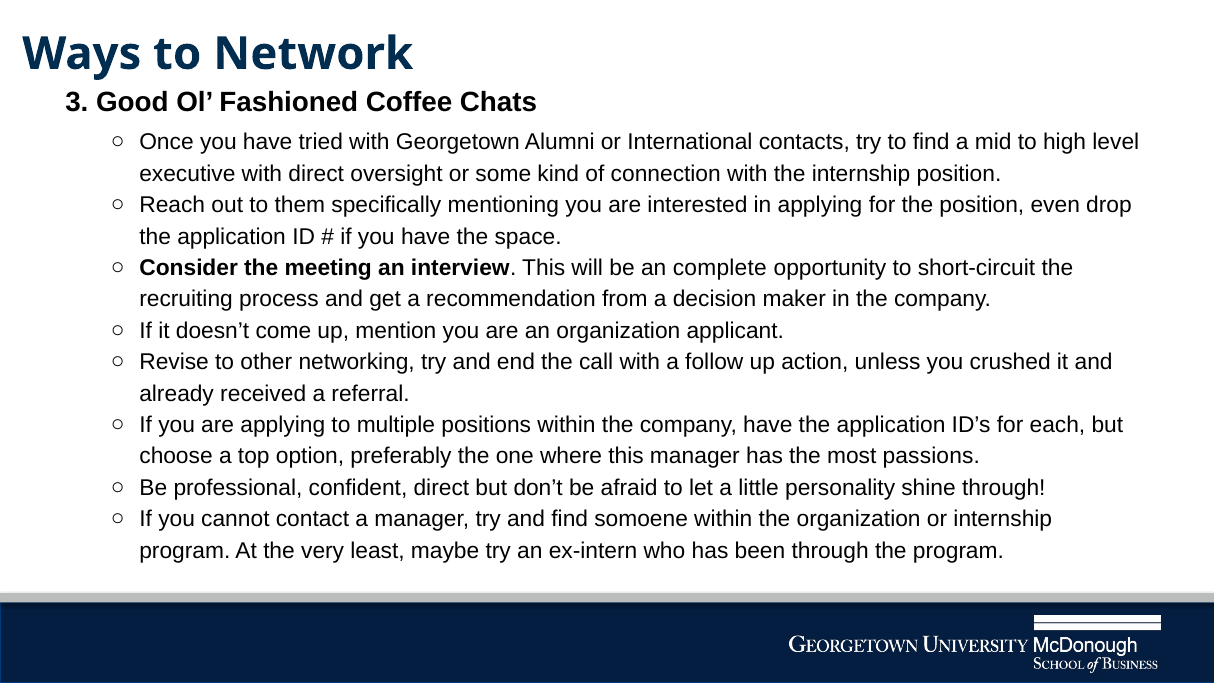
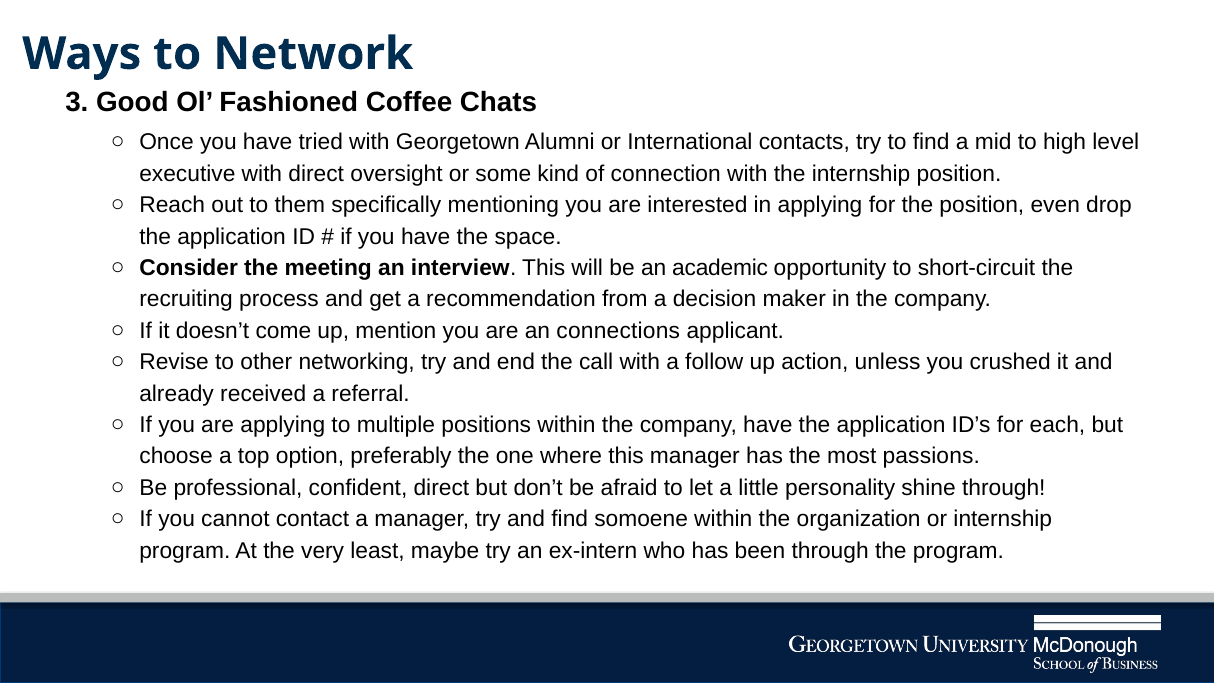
complete: complete -> academic (720, 268)
an organization: organization -> connections (618, 331)
